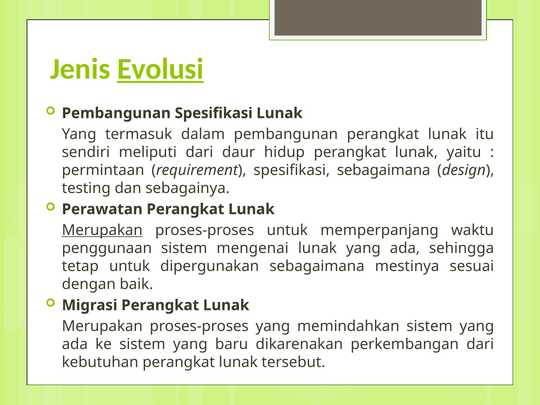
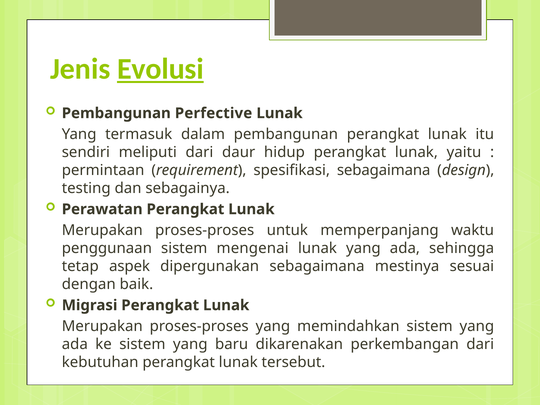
Pembangunan Spesifikasi: Spesifikasi -> Perfective (214, 113)
Merupakan underline: present -> none (102, 230)
tetap untuk: untuk -> aspek (130, 266)
